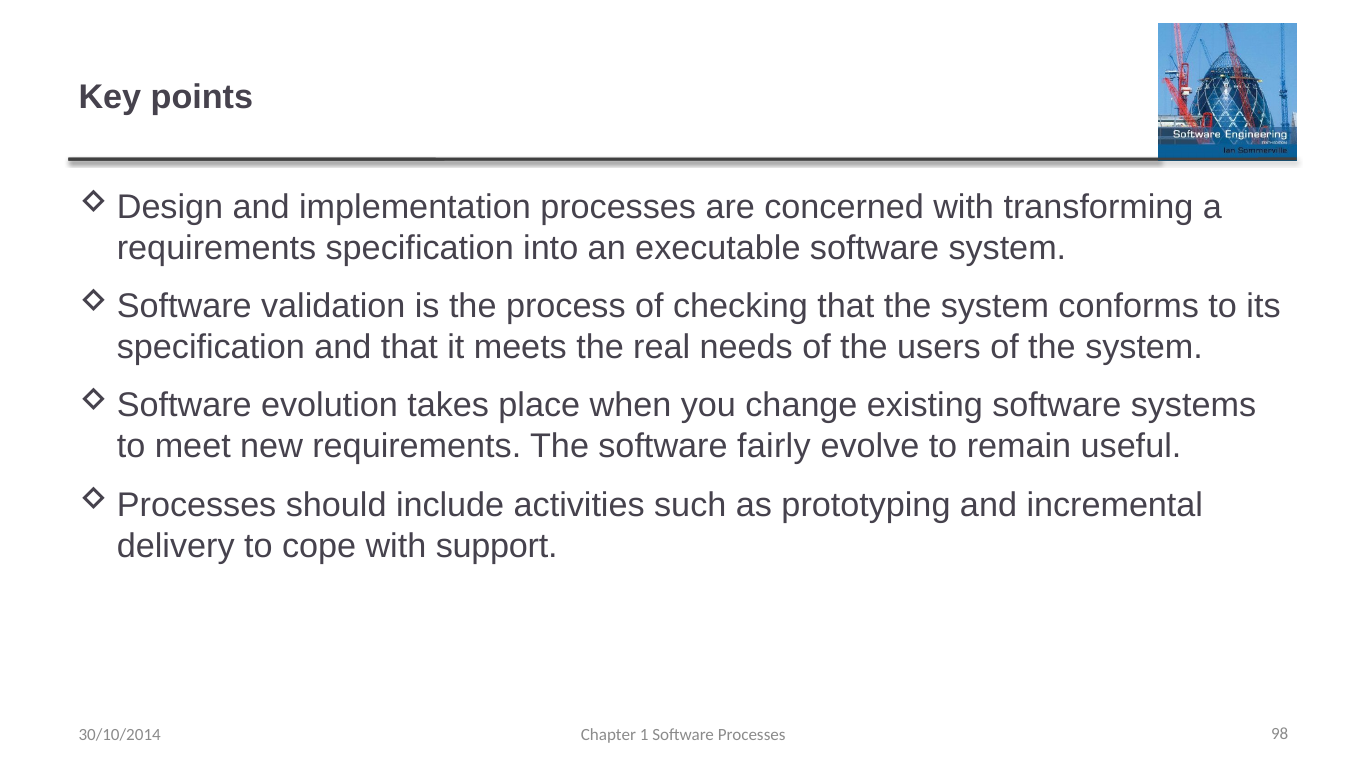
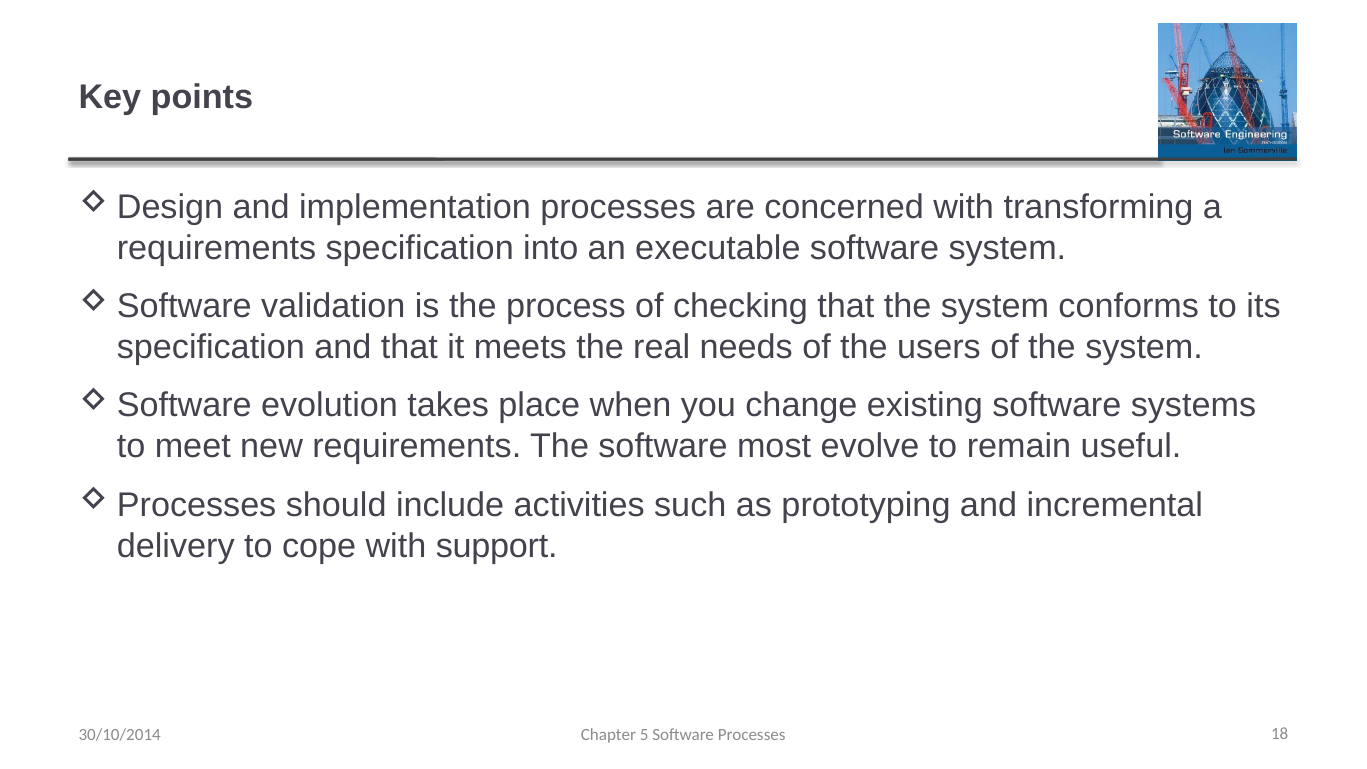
fairly: fairly -> most (774, 447)
1: 1 -> 5 (644, 734)
98: 98 -> 18 (1280, 734)
